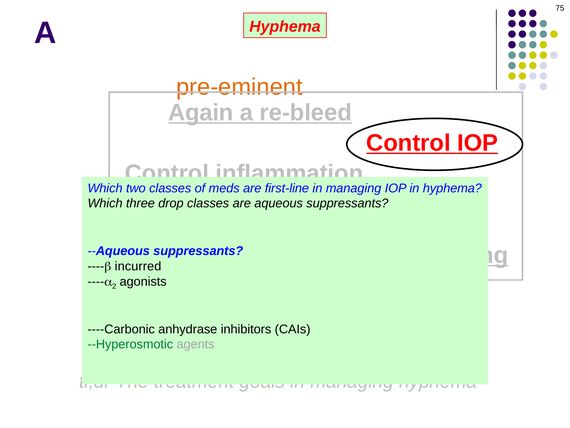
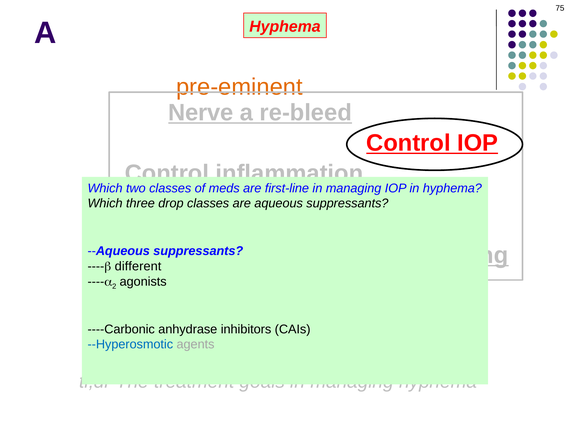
Again: Again -> Nerve (201, 112)
incurred: incurred -> different (138, 266)
--Hyperosmotic colour: green -> blue (130, 344)
